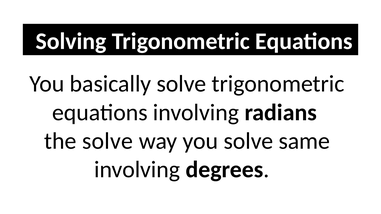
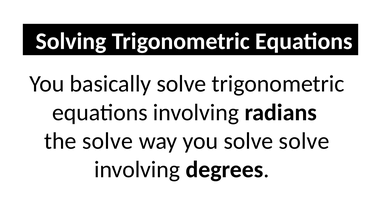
solve same: same -> solve (304, 141)
